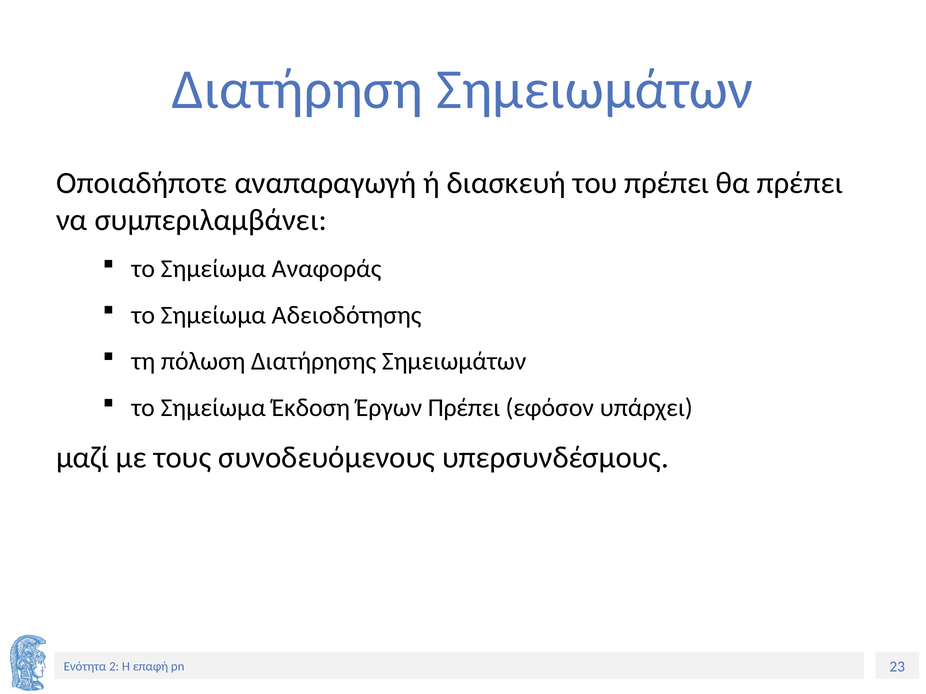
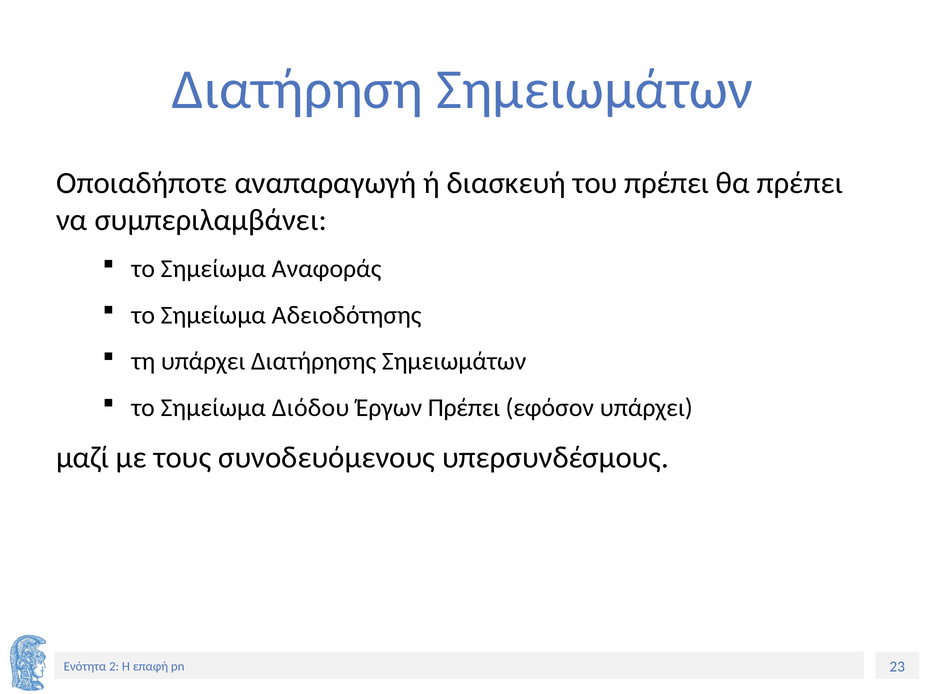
τη πόλωση: πόλωση -> υπάρχει (203, 362)
Έκδοση: Έκδοση -> Διόδου (311, 408)
